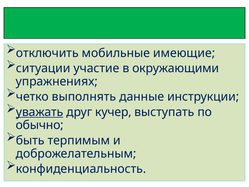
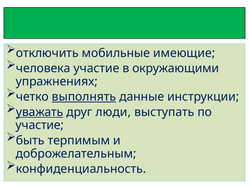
ситуации: ситуации -> человека (43, 68)
выполнять underline: none -> present (84, 97)
кучер: кучер -> люди (113, 112)
обычно: обычно -> участие (40, 125)
